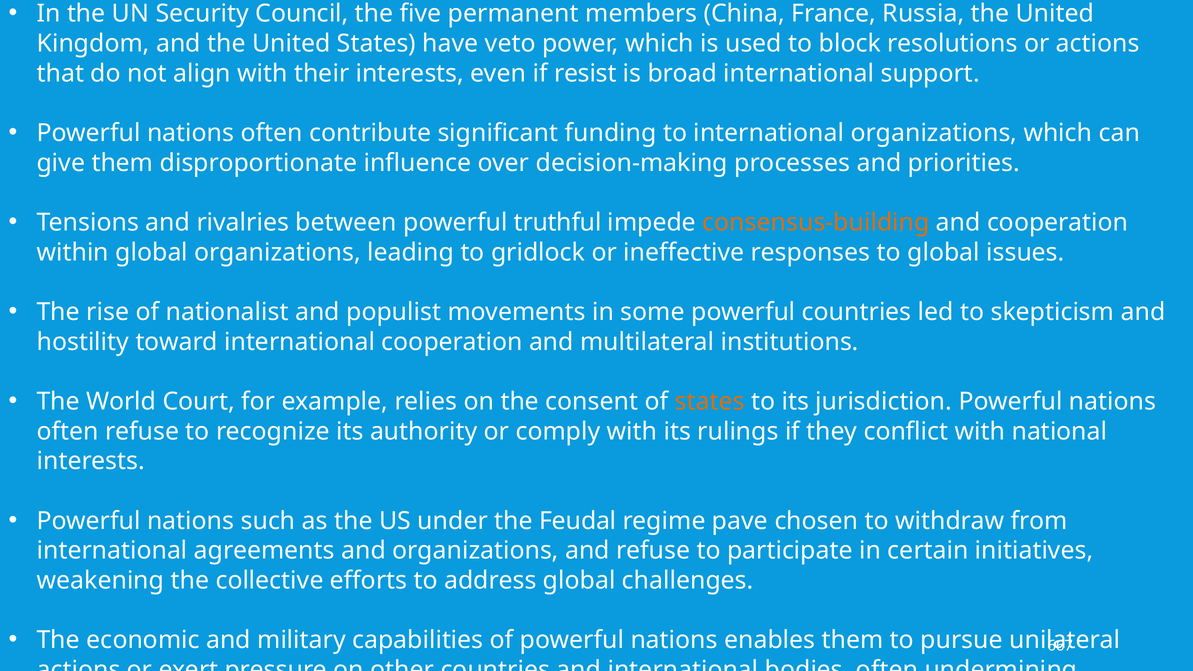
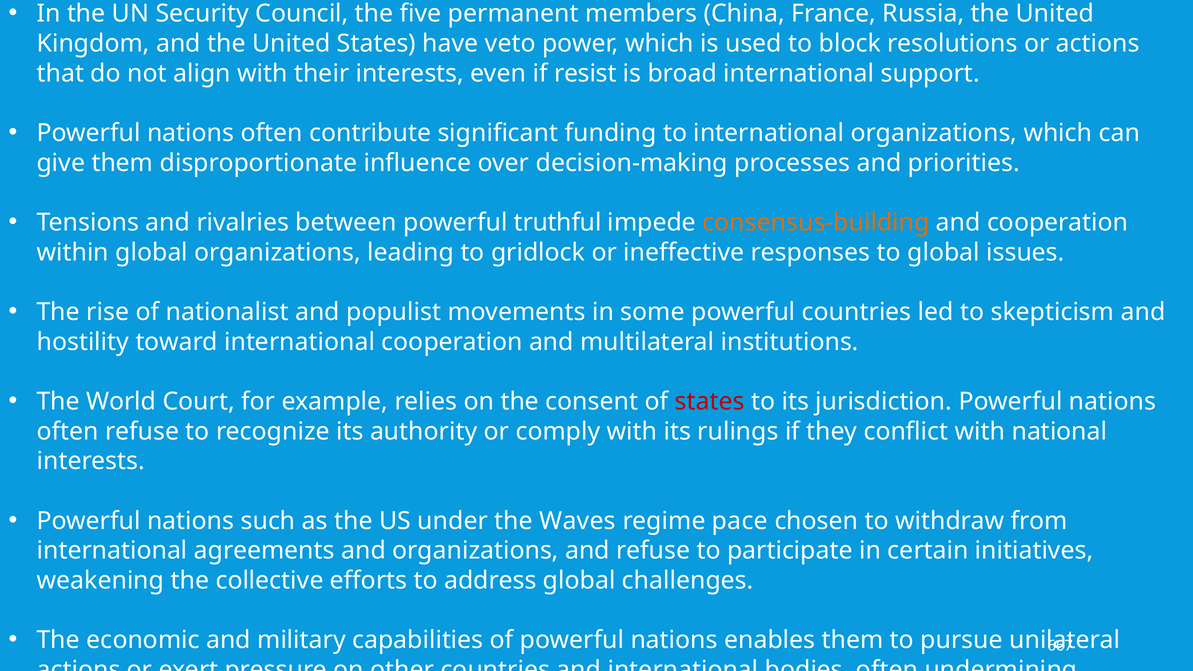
states colour: orange -> red (710, 402)
Feudal: Feudal -> Waves (578, 521)
pave: pave -> pace (740, 521)
